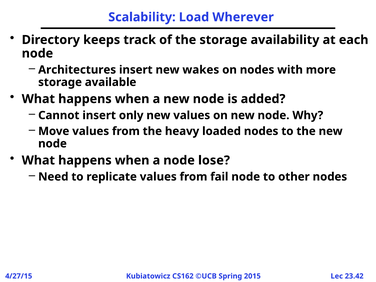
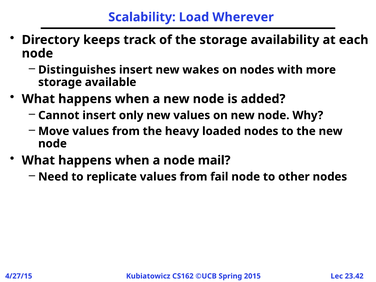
Architectures: Architectures -> Distinguishes (77, 70)
lose: lose -> mail (214, 160)
